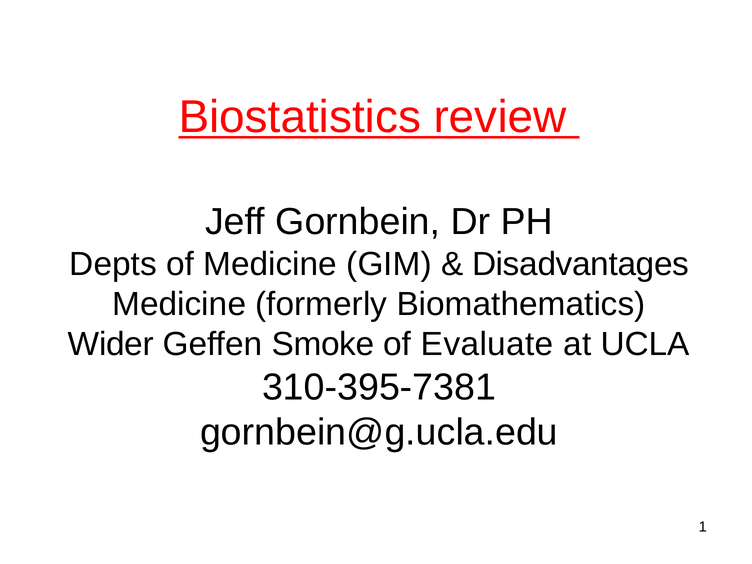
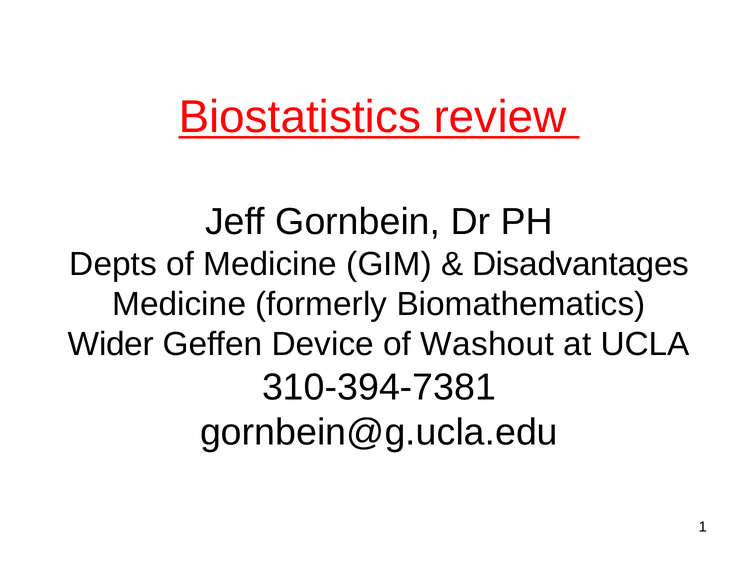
Smoke: Smoke -> Device (323, 344)
Evaluate: Evaluate -> Washout (487, 344)
310-395-7381: 310-395-7381 -> 310-394-7381 (379, 387)
